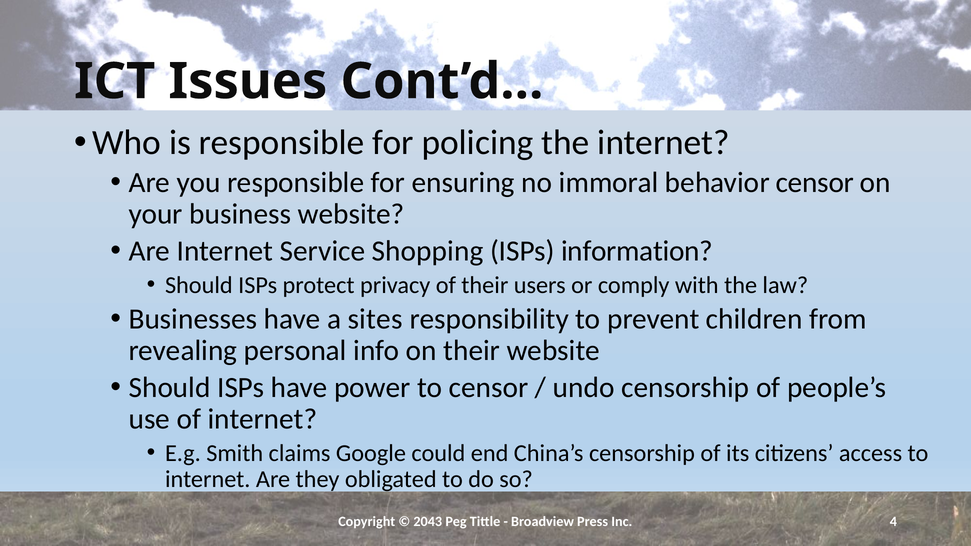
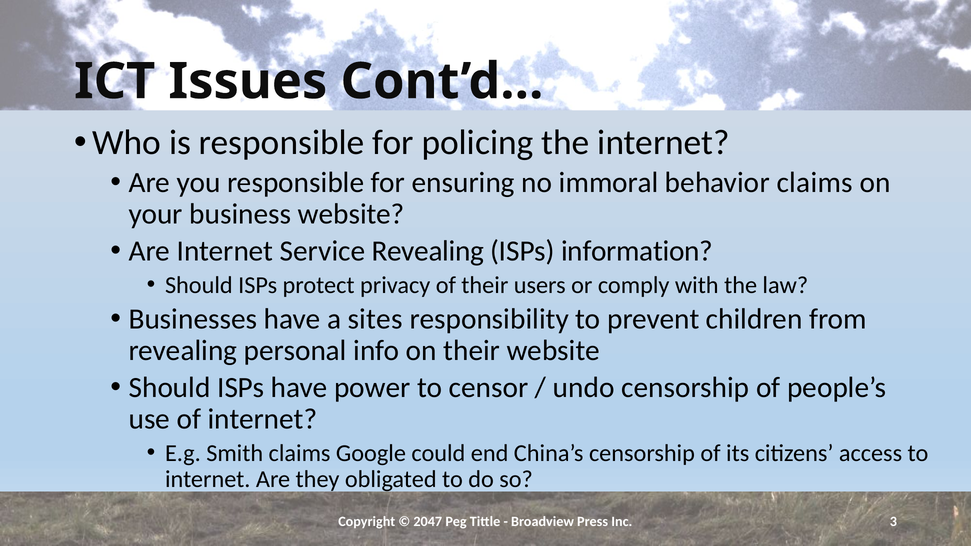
behavior censor: censor -> claims (815, 183)
Service Shopping: Shopping -> Revealing (428, 251)
2043: 2043 -> 2047 (428, 522)
4: 4 -> 3 (893, 522)
